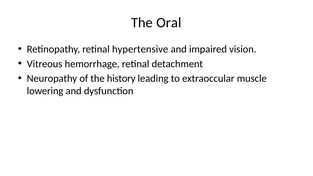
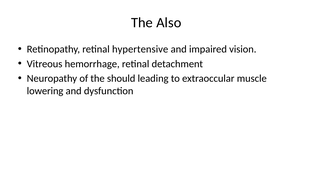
Oral: Oral -> Also (169, 23)
history: history -> should (121, 78)
